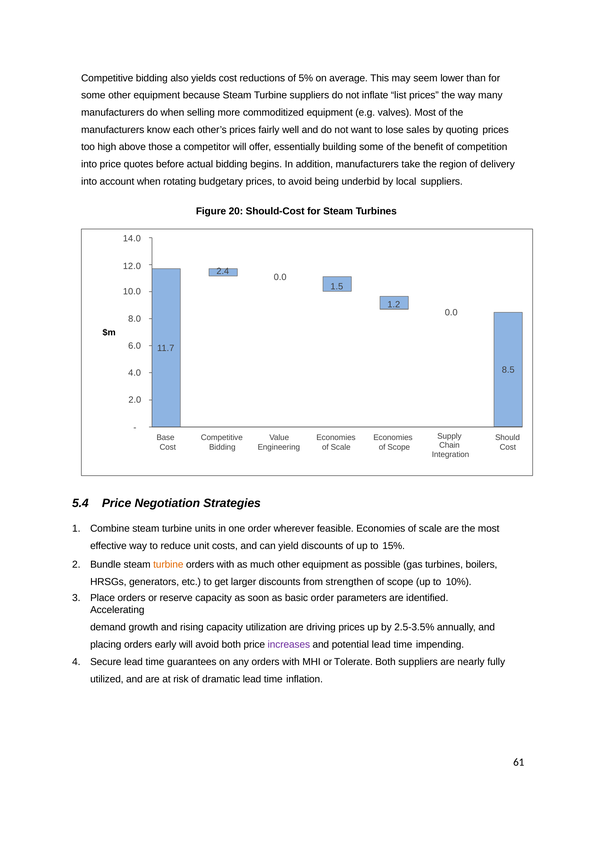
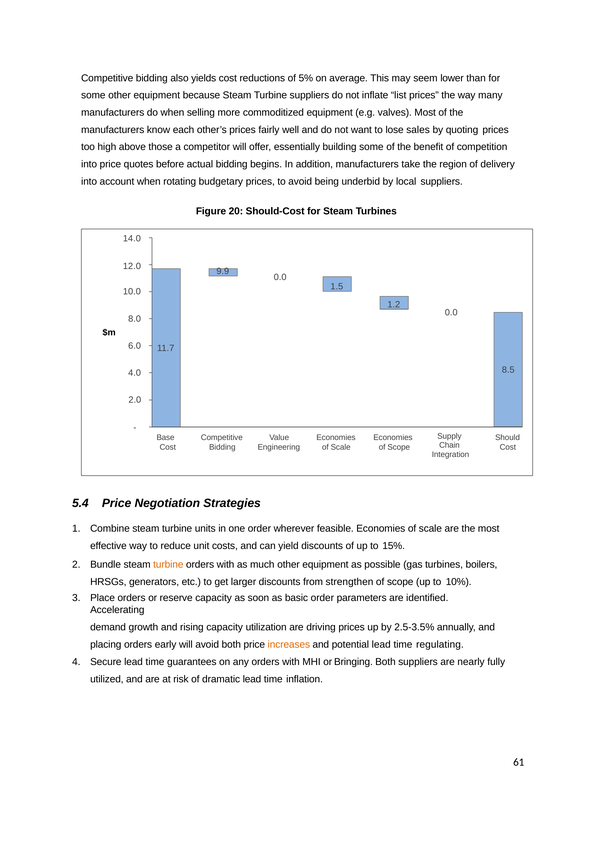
2.4: 2.4 -> 9.9 (223, 271)
increases colour: purple -> orange (289, 644)
impending: impending -> regulating (440, 644)
Tolerate: Tolerate -> Bringing (353, 661)
